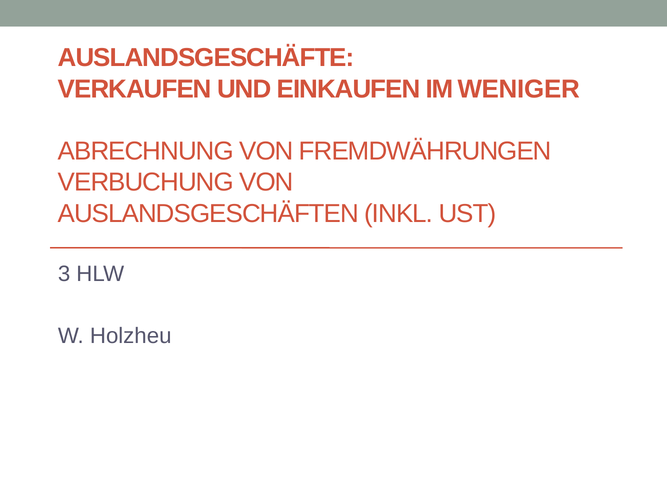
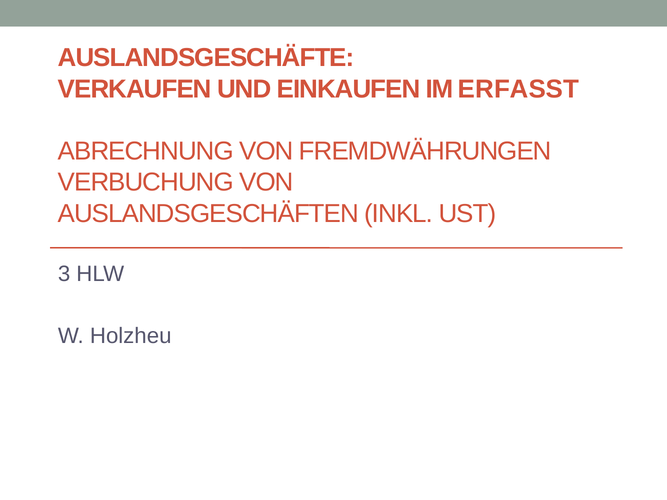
WENIGER: WENIGER -> ERFASST (519, 89)
